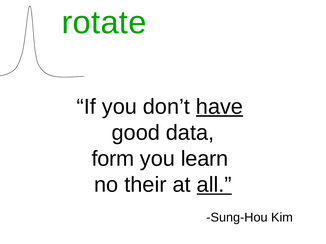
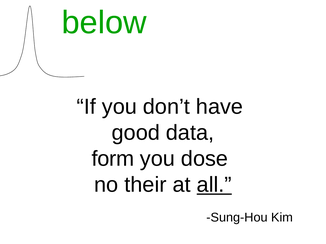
rotate: rotate -> below (104, 23)
have underline: present -> none (220, 107)
learn: learn -> dose (205, 159)
